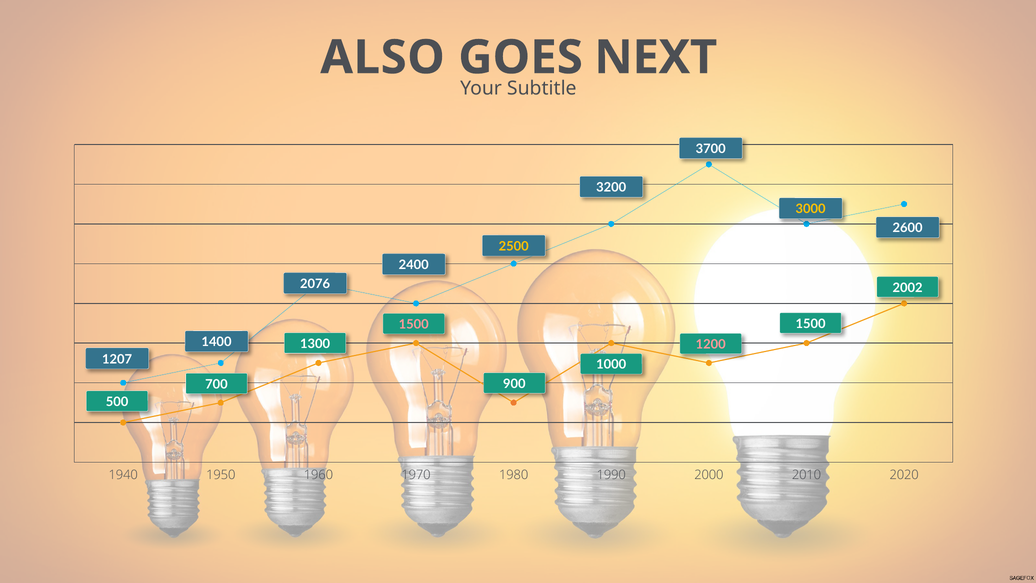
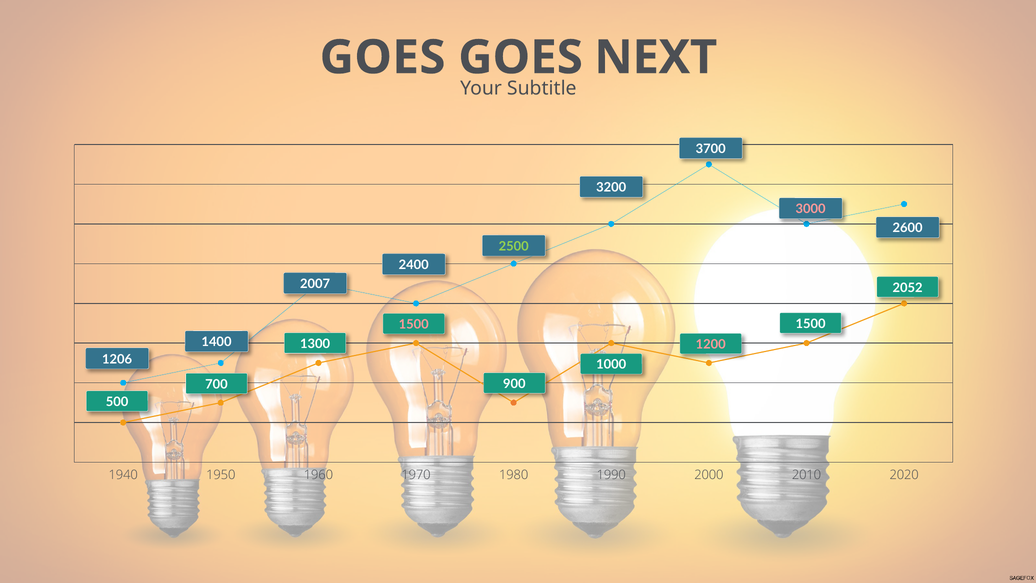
ALSO: ALSO -> GOES (383, 58)
3000 colour: yellow -> pink (811, 209)
2500 colour: yellow -> light green (514, 246)
2076: 2076 -> 2007 (315, 284)
2002: 2002 -> 2052 (908, 288)
1207: 1207 -> 1206 (117, 359)
